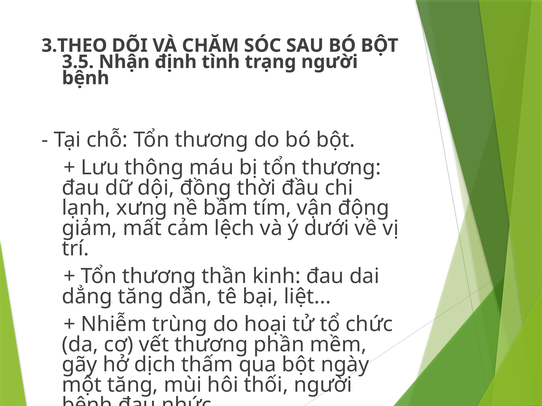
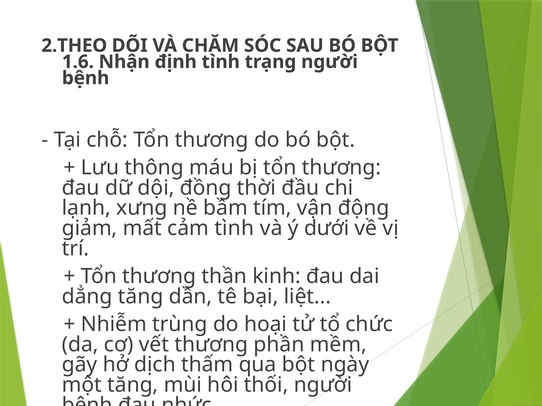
3.THEO: 3.THEO -> 2.THEO (74, 46)
3.5: 3.5 -> 1.6 (78, 62)
cảm lệch: lệch -> tình (234, 229)
